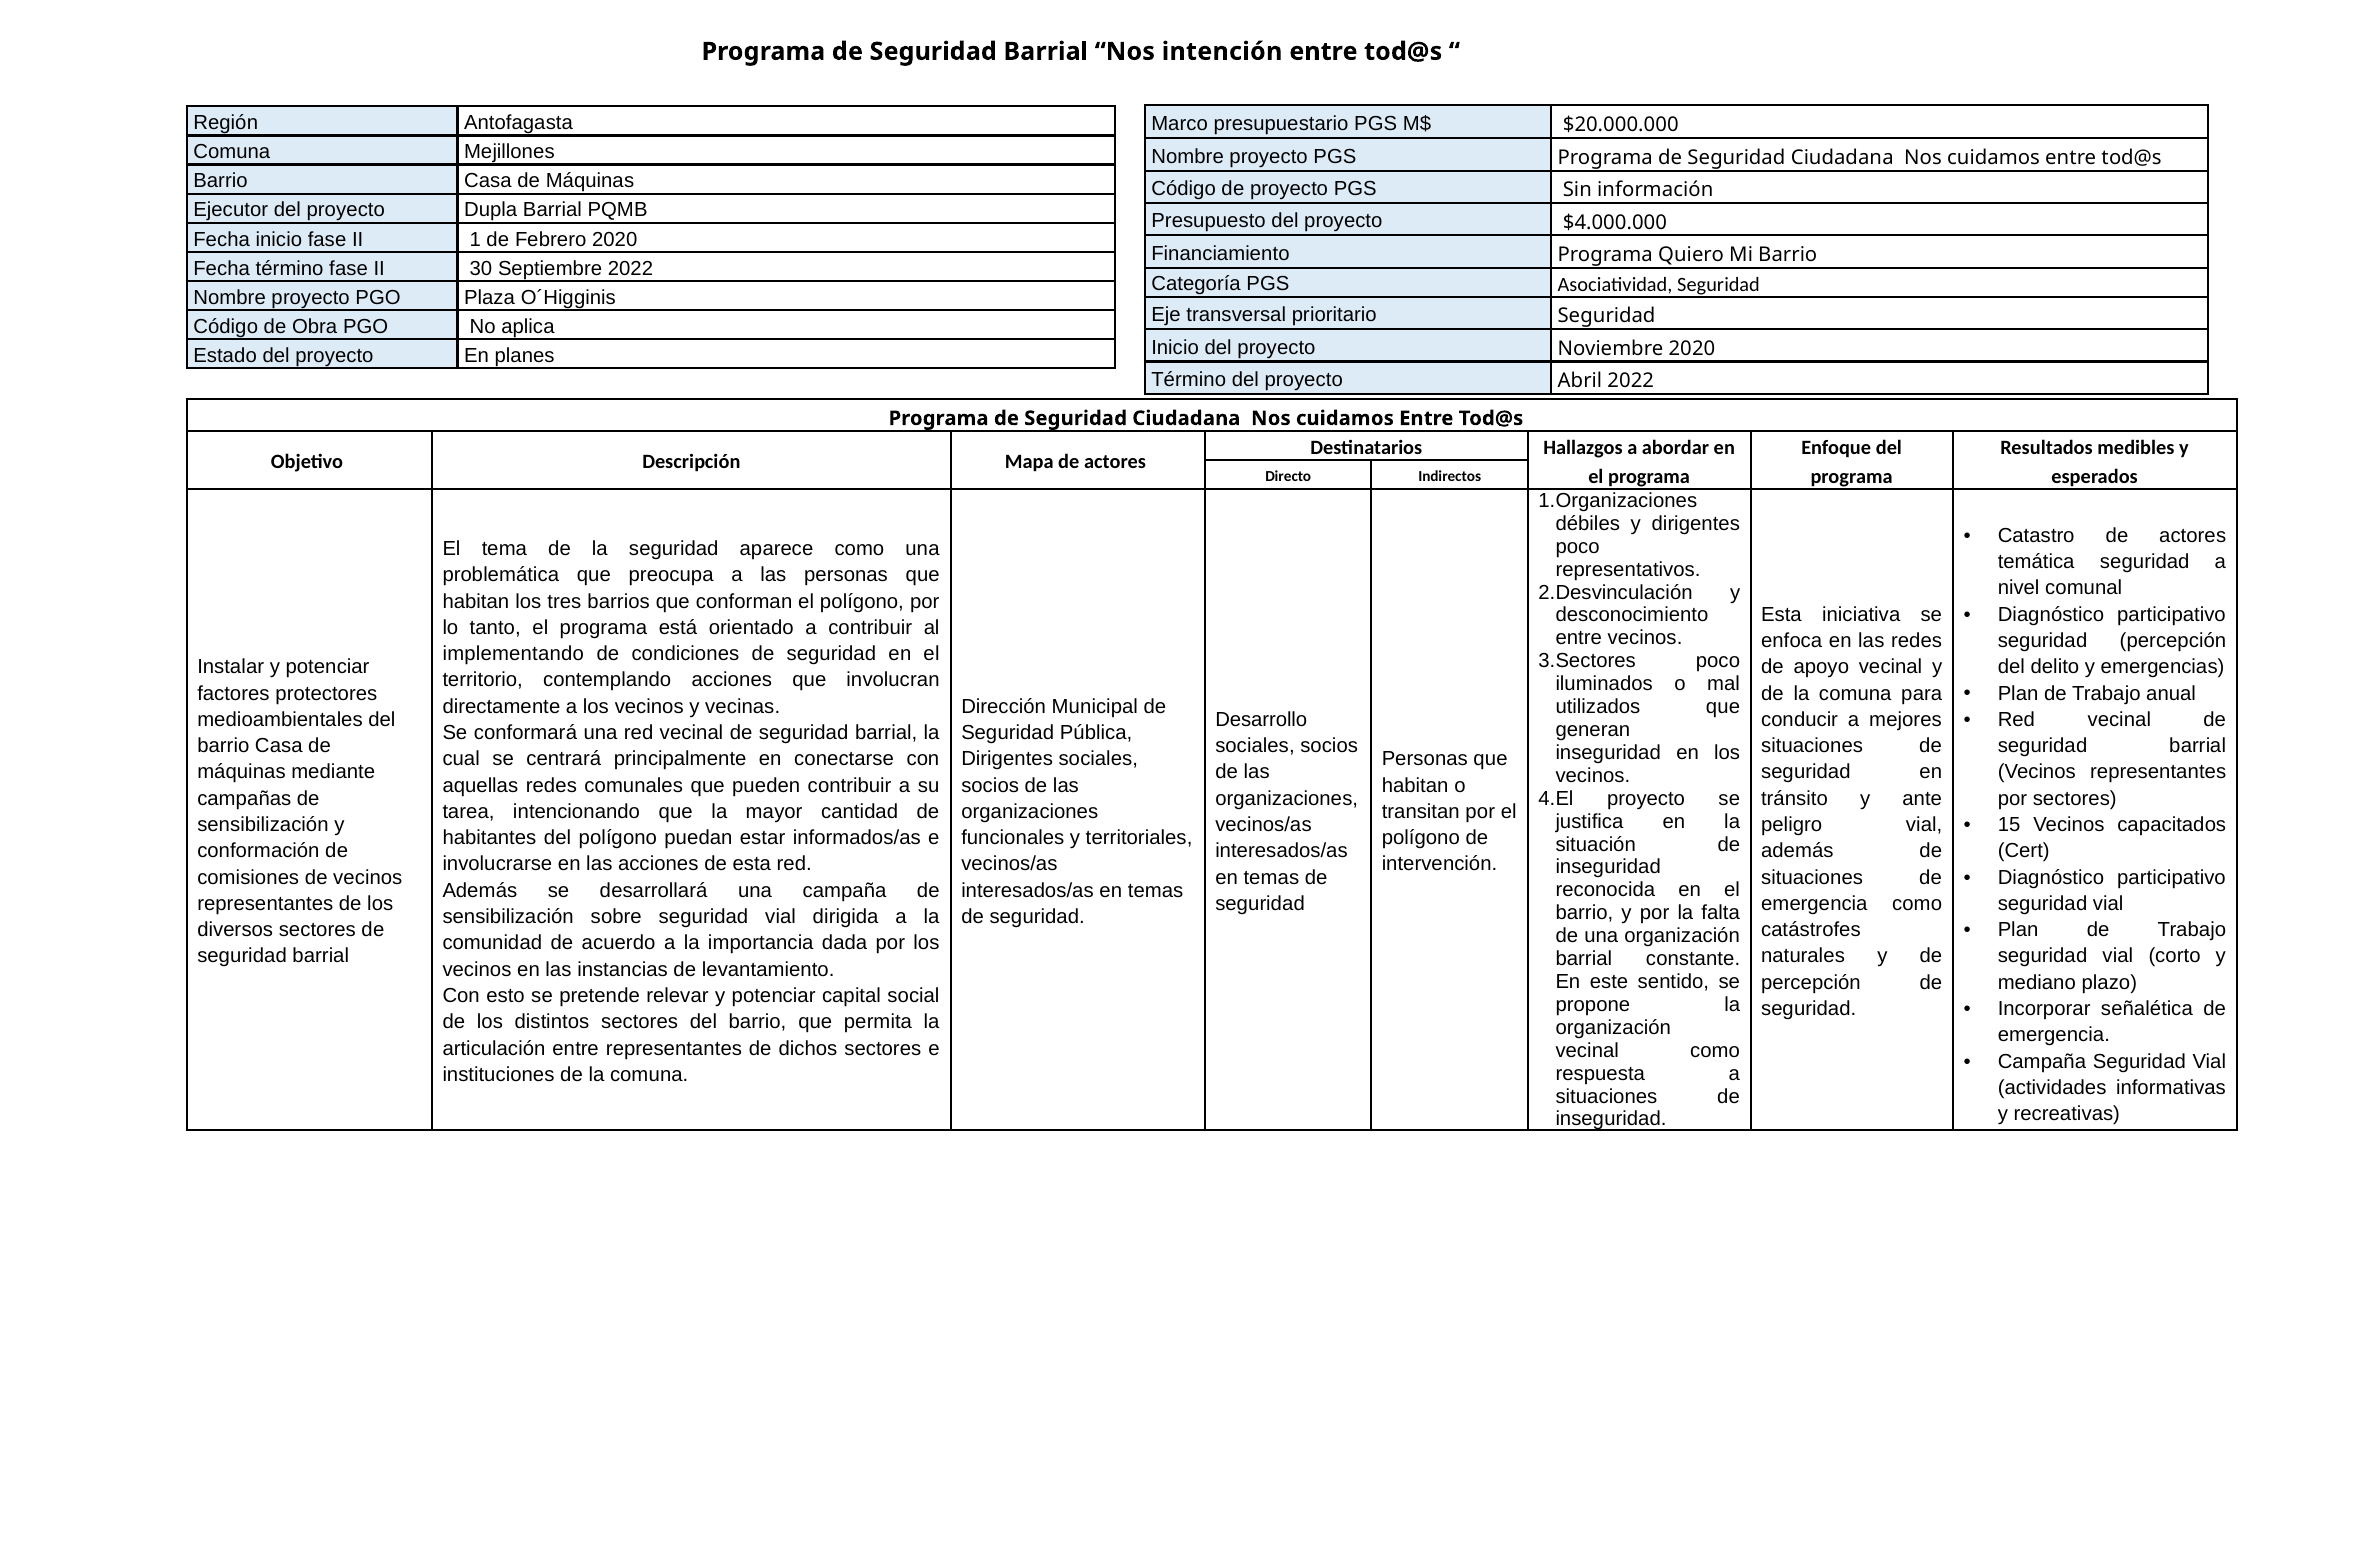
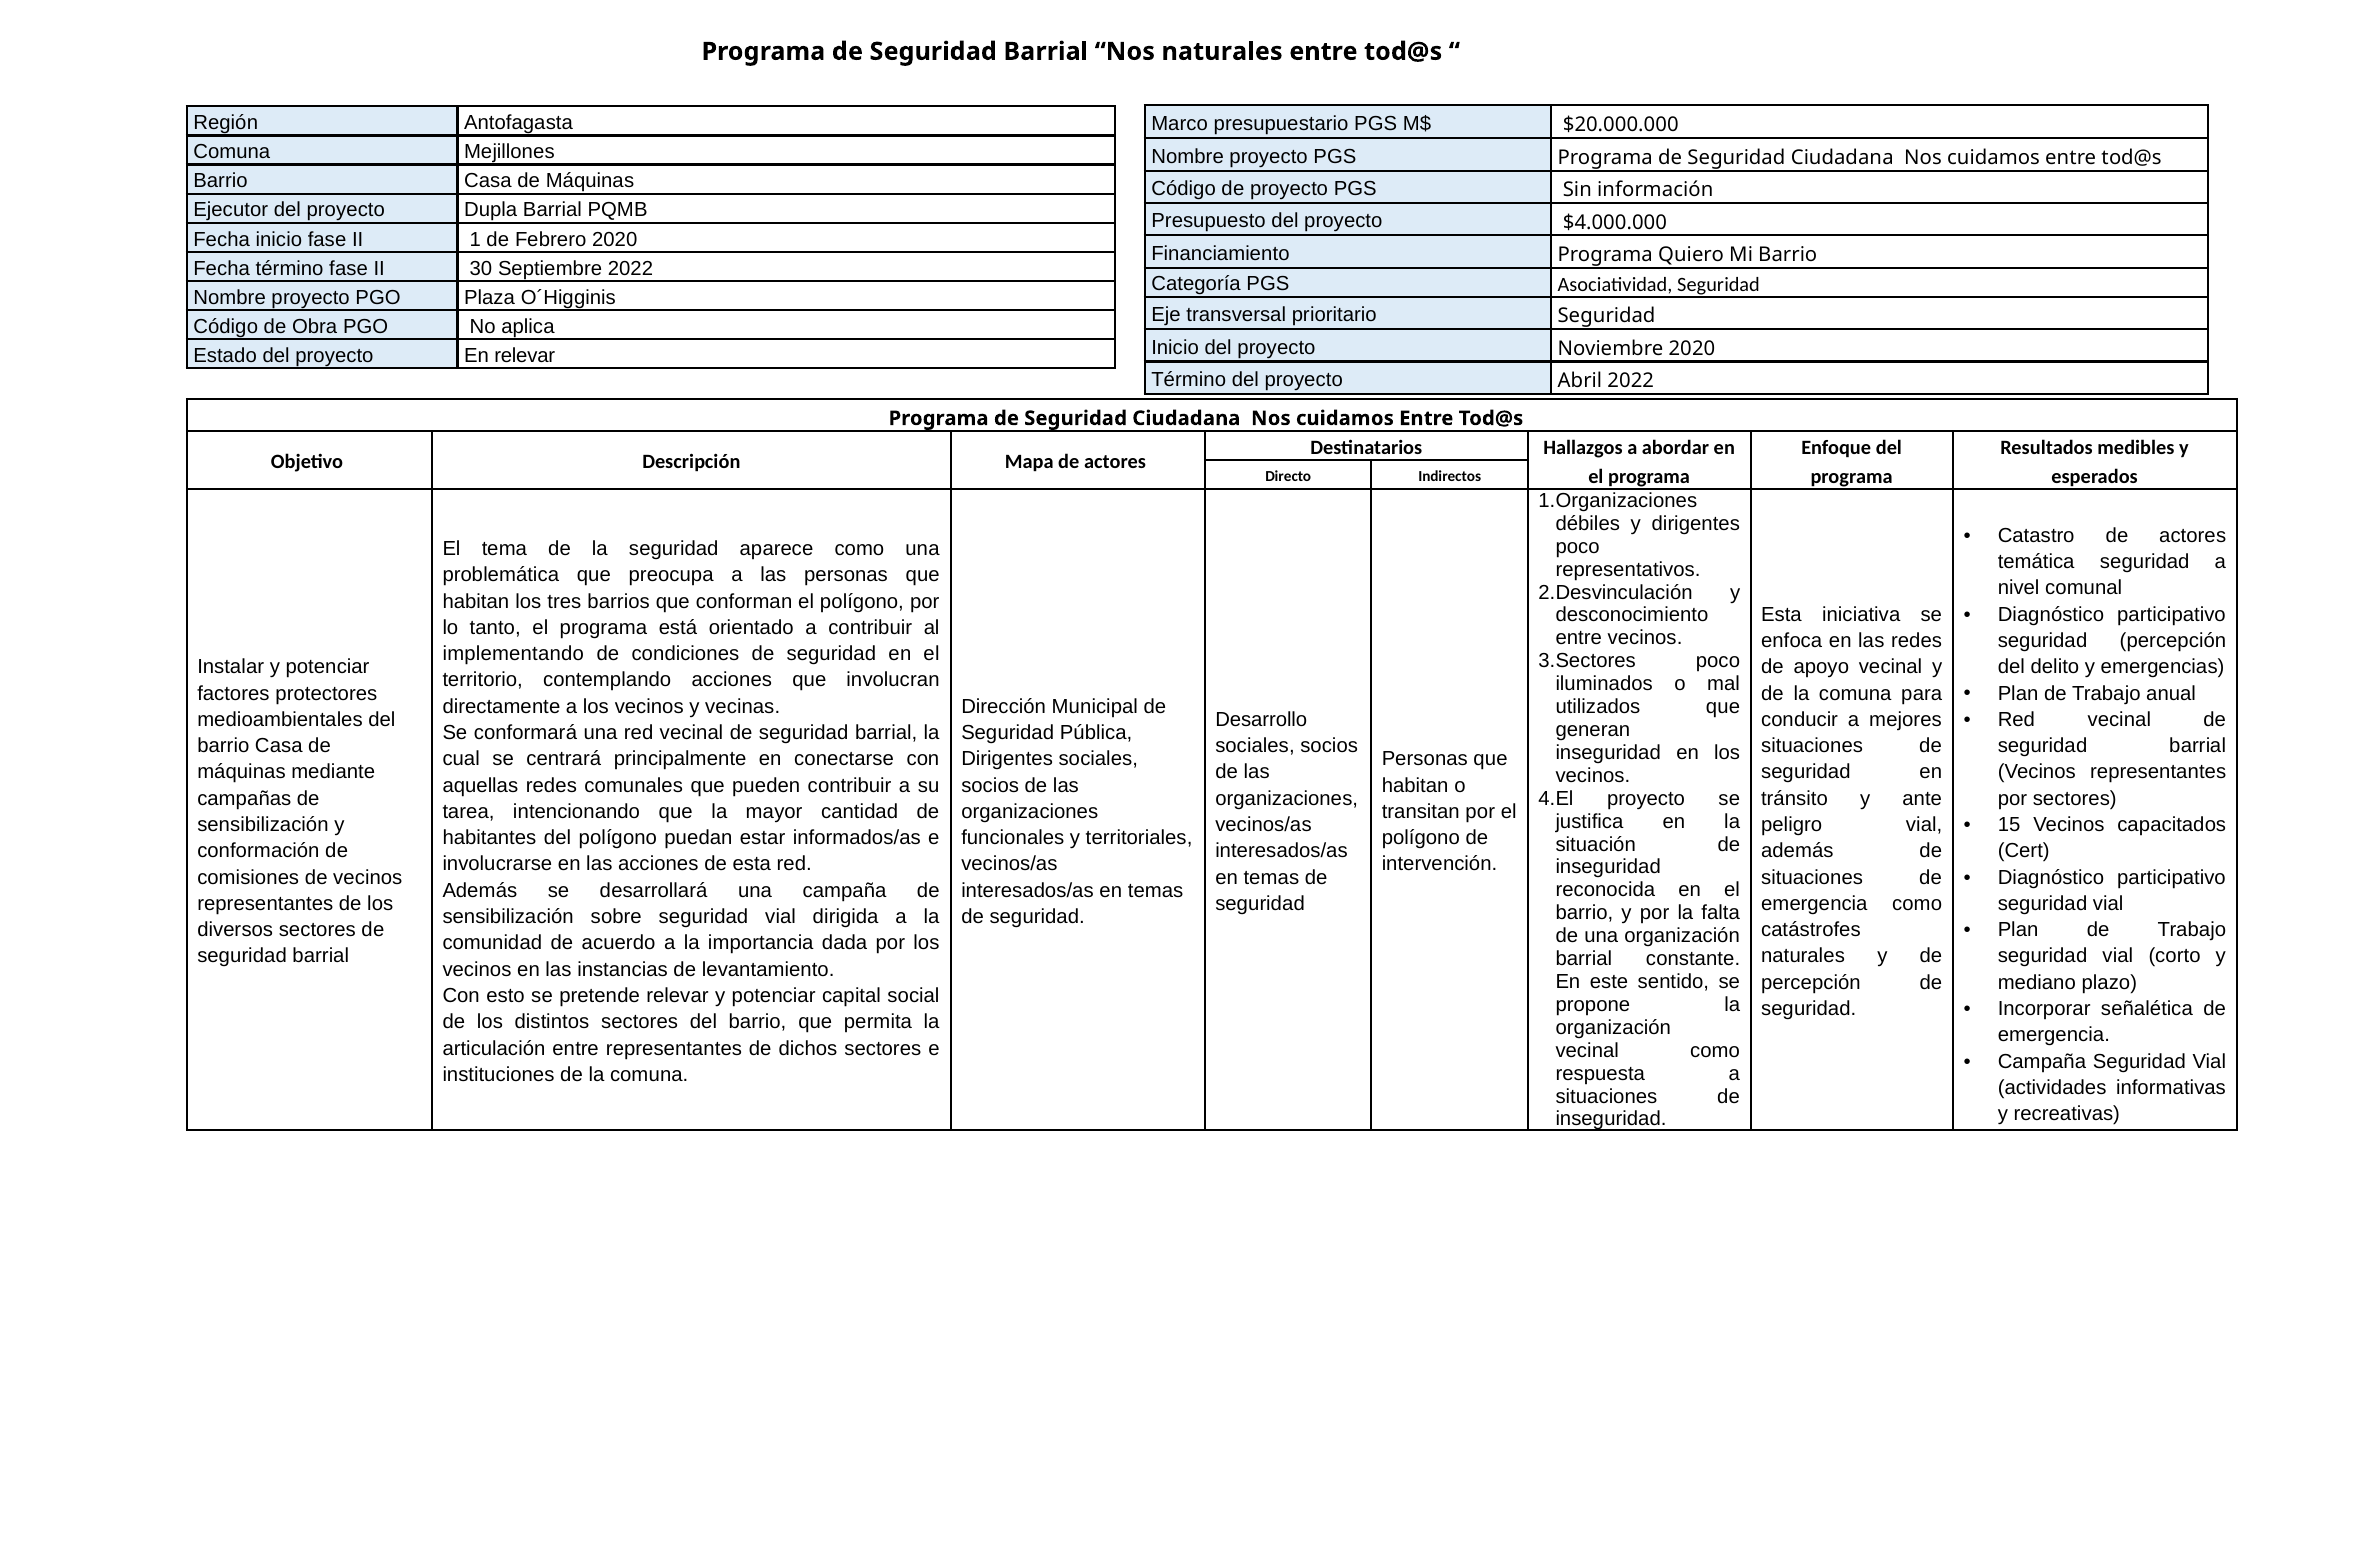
Nos intención: intención -> naturales (1222, 51)
En planes: planes -> relevar (525, 356)
